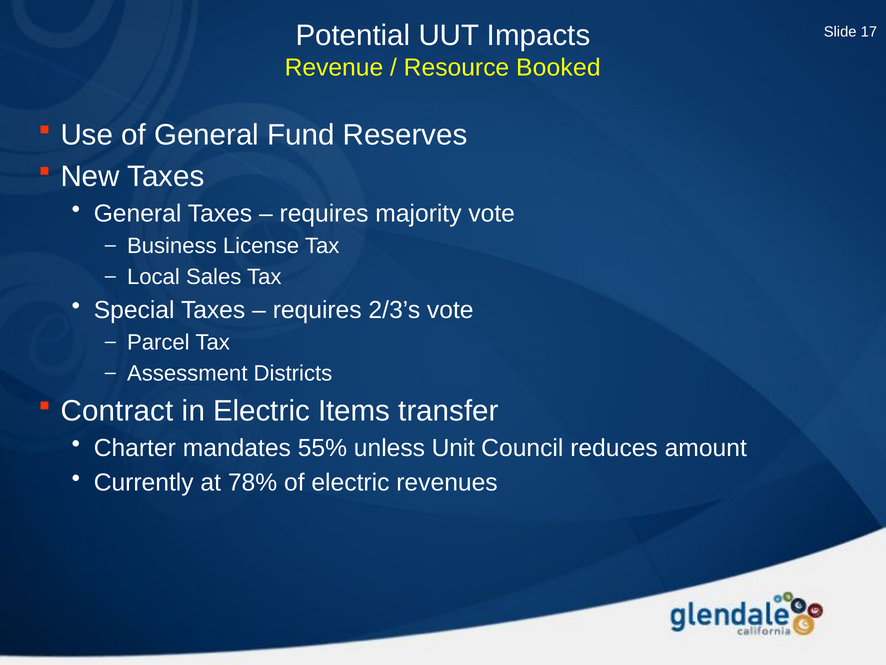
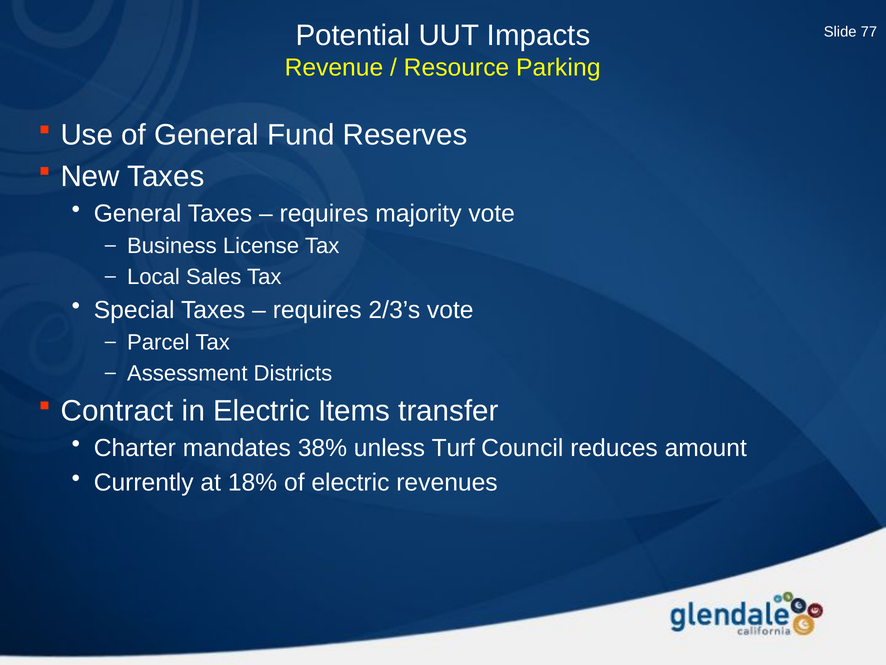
17: 17 -> 77 (869, 32)
Booked: Booked -> Parking (558, 67)
55%: 55% -> 38% (322, 448)
Unit: Unit -> Turf (453, 448)
78%: 78% -> 18% (253, 482)
